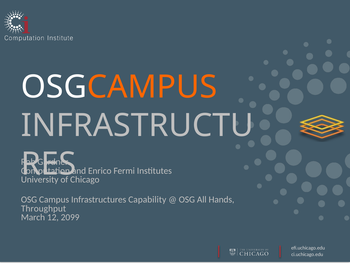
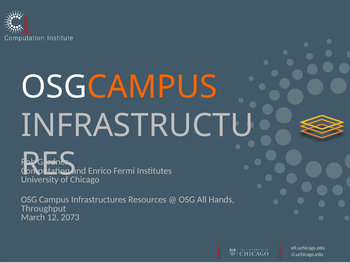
Capability: Capability -> Resources (147, 199)
2099: 2099 -> 2073 (70, 217)
